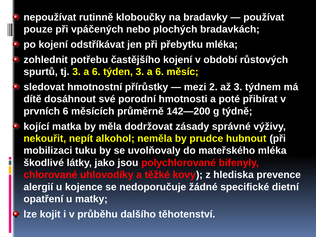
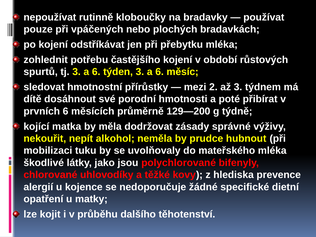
142—200: 142—200 -> 129—200 (188, 111)
